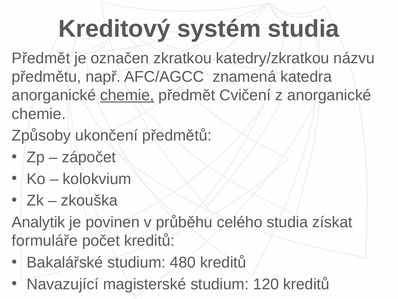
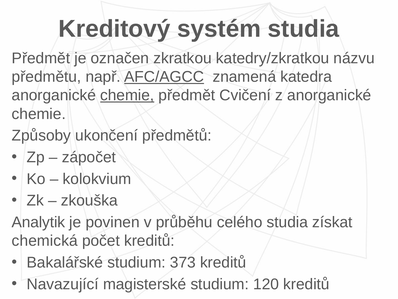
AFC/AGCC underline: none -> present (164, 77)
formuláře: formuláře -> chemická (45, 240)
480: 480 -> 373 (183, 262)
